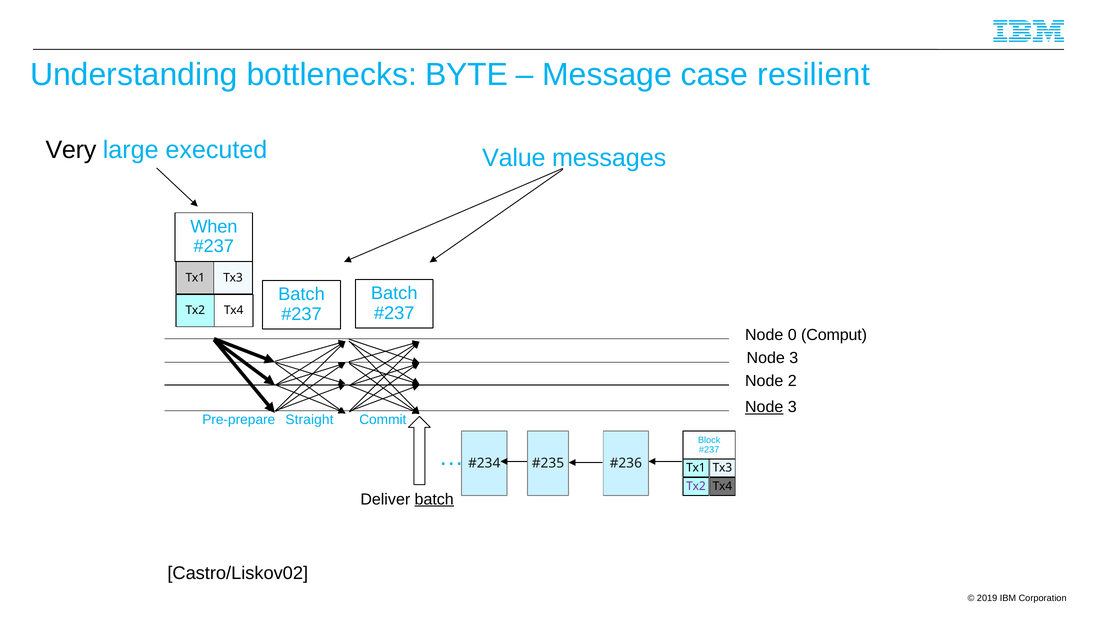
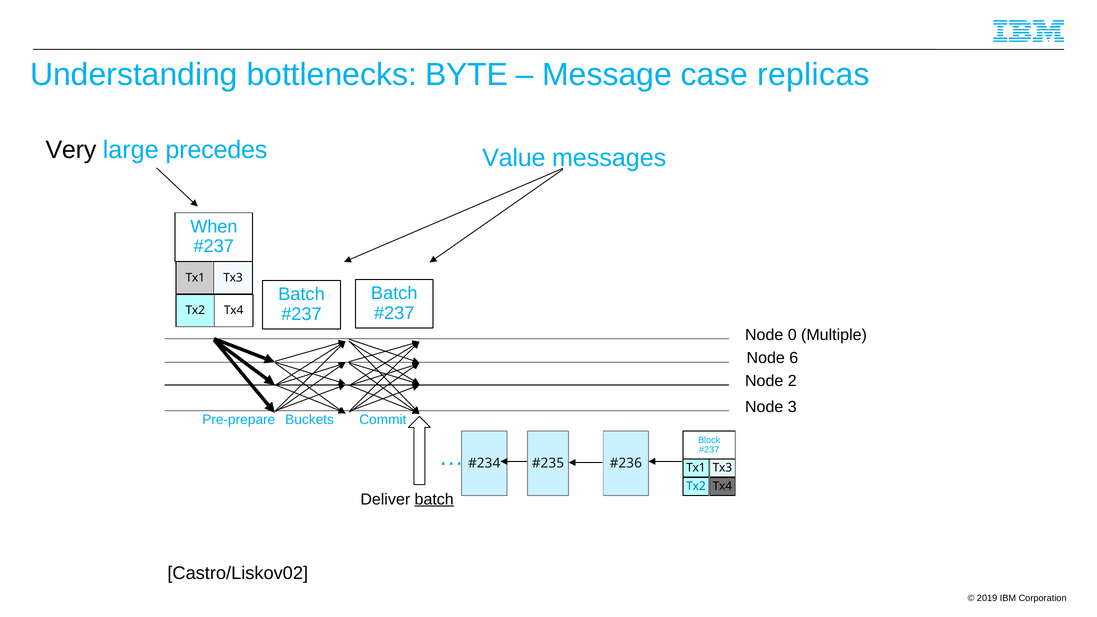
resilient: resilient -> replicas (814, 75)
executed: executed -> precedes (216, 150)
Comput: Comput -> Multiple (834, 335)
3: 3 -> 6 (794, 358)
Node underline: present -> none (764, 407)
Straight: Straight -> Buckets (310, 420)
Tx2 colour: purple -> blue (696, 487)
